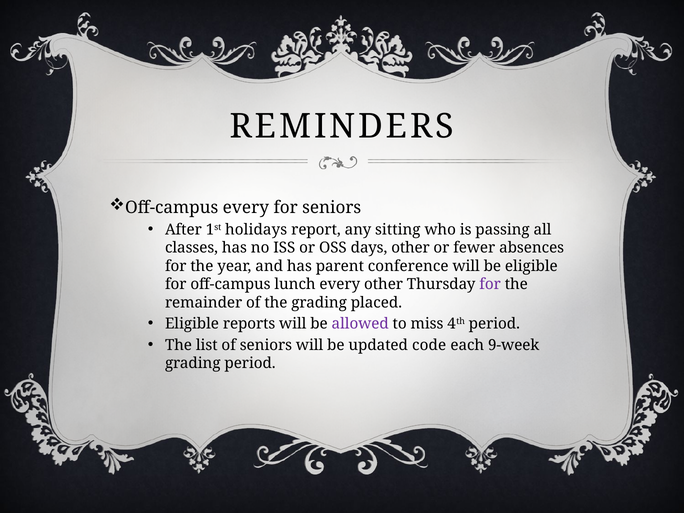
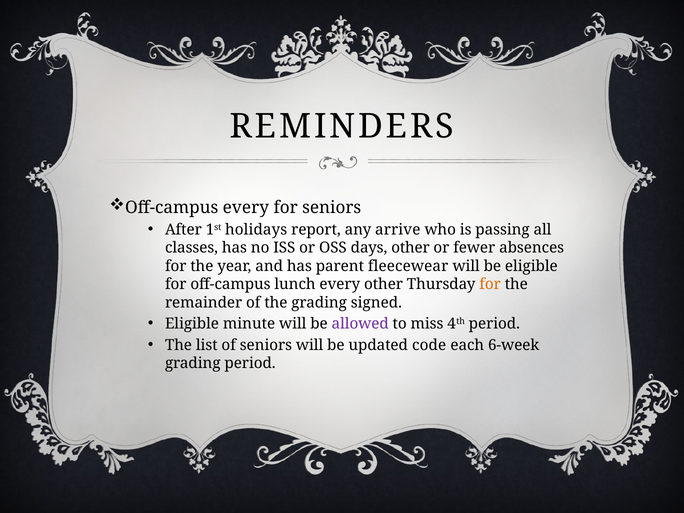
sitting: sitting -> arrive (398, 230)
conference: conference -> fleecewear (408, 266)
for colour: purple -> orange (490, 284)
placed: placed -> signed (376, 303)
reports: reports -> minute (249, 324)
9-week: 9-week -> 6-week (514, 345)
